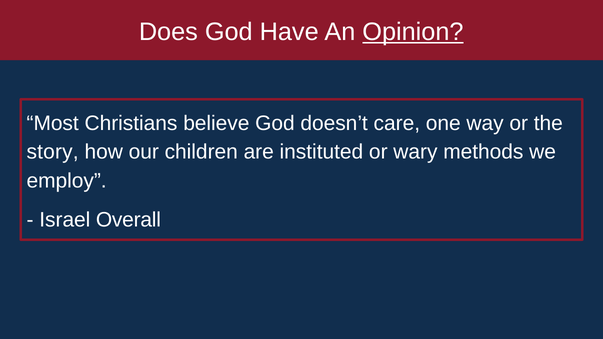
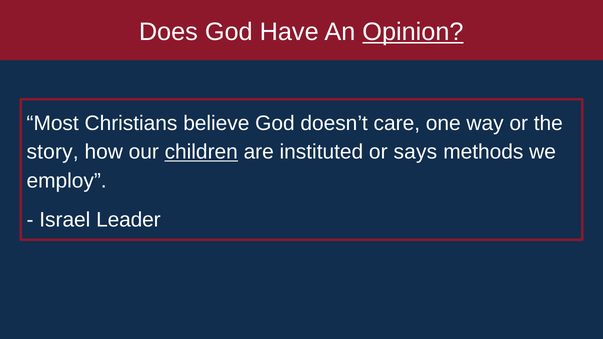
children underline: none -> present (201, 152)
wary: wary -> says (415, 152)
Overall: Overall -> Leader (128, 220)
